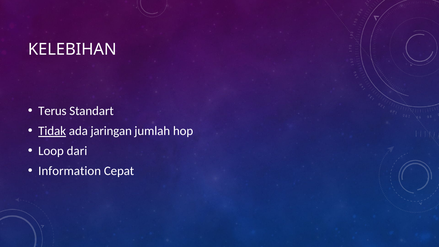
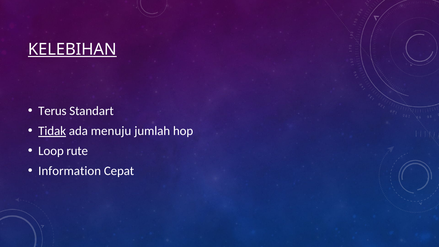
KELEBIHAN underline: none -> present (72, 49)
jaringan: jaringan -> menuju (111, 131)
dari: dari -> rute (77, 151)
